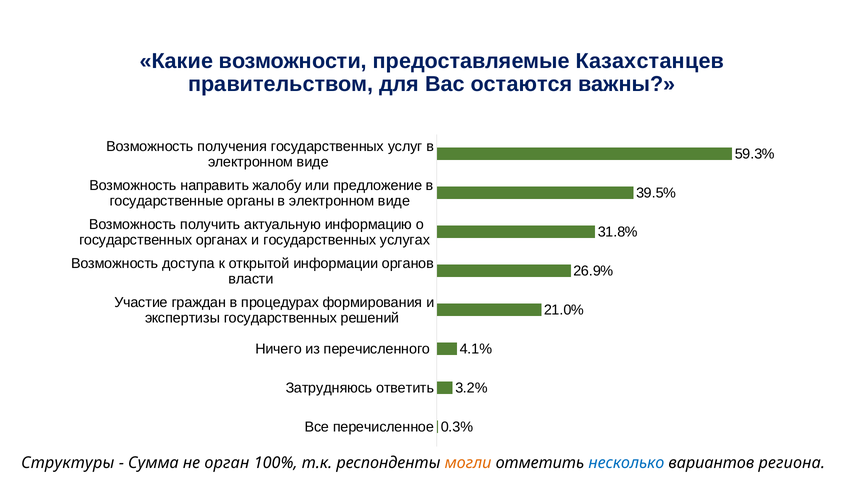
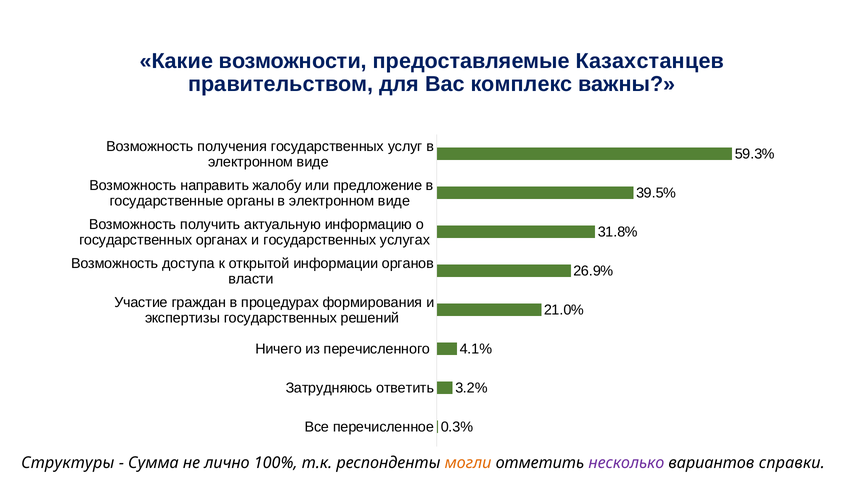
остаются: остаются -> комплекс (522, 84)
орган: орган -> лично (227, 463)
несколько colour: blue -> purple (626, 463)
региона: региона -> справки (792, 463)
